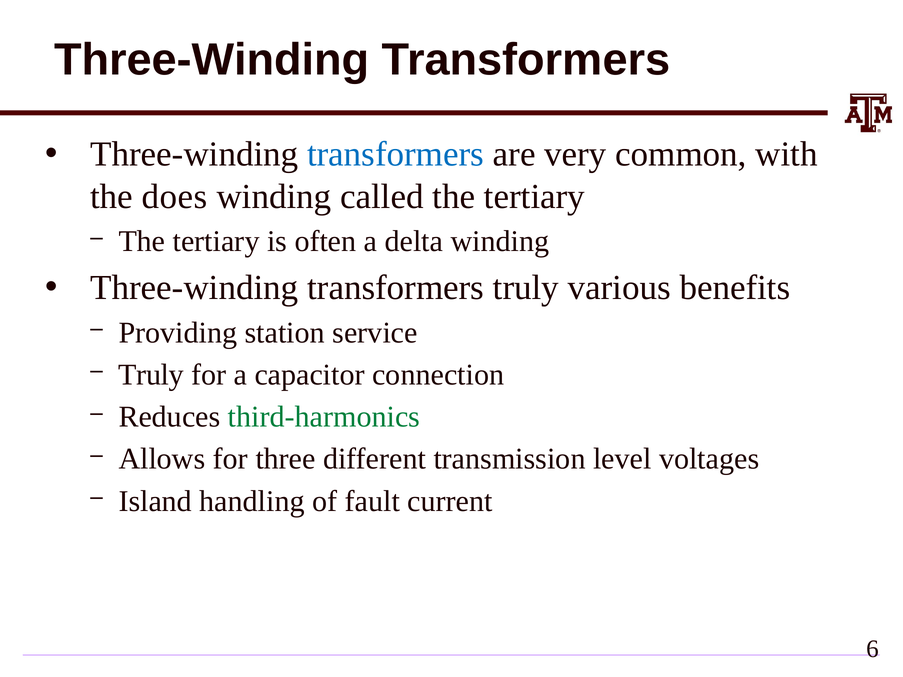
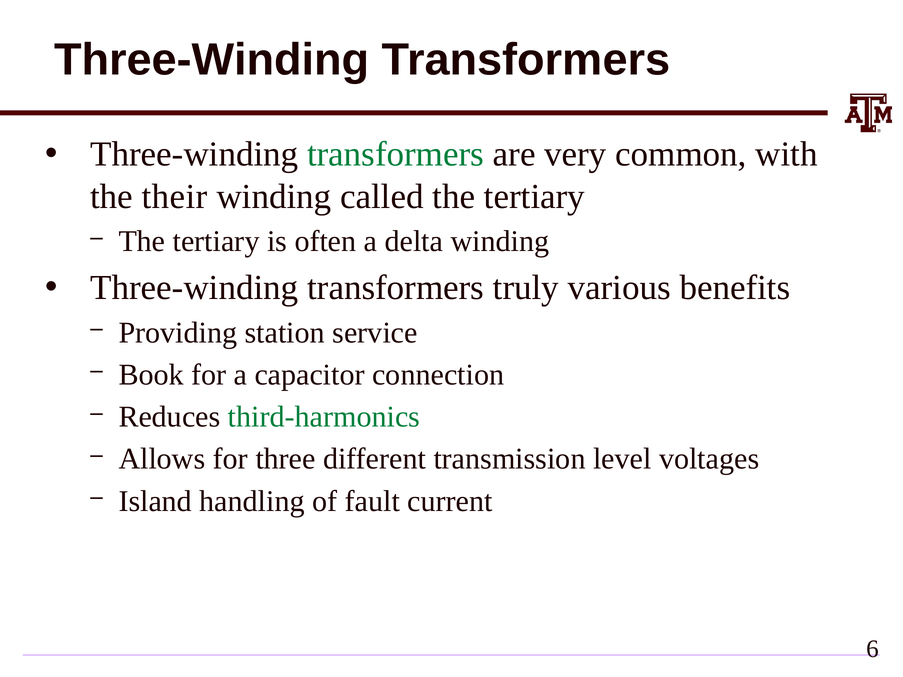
transformers colour: blue -> green (396, 154)
does: does -> their (175, 197)
Truly: Truly -> Book (151, 375)
